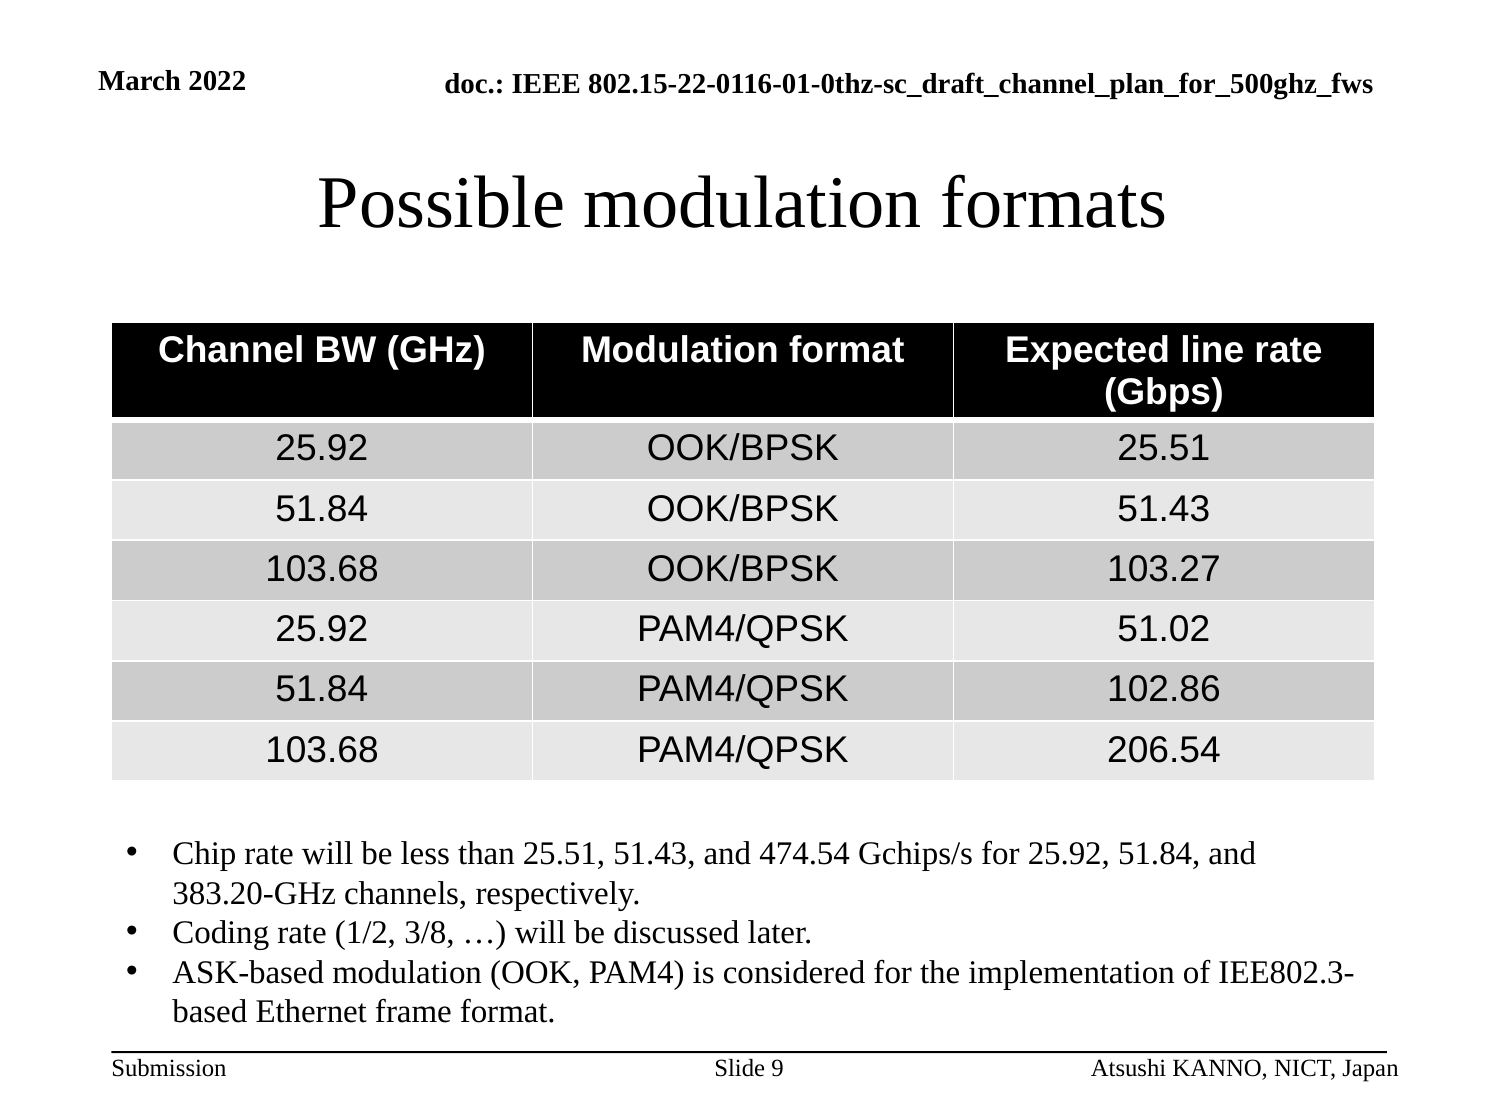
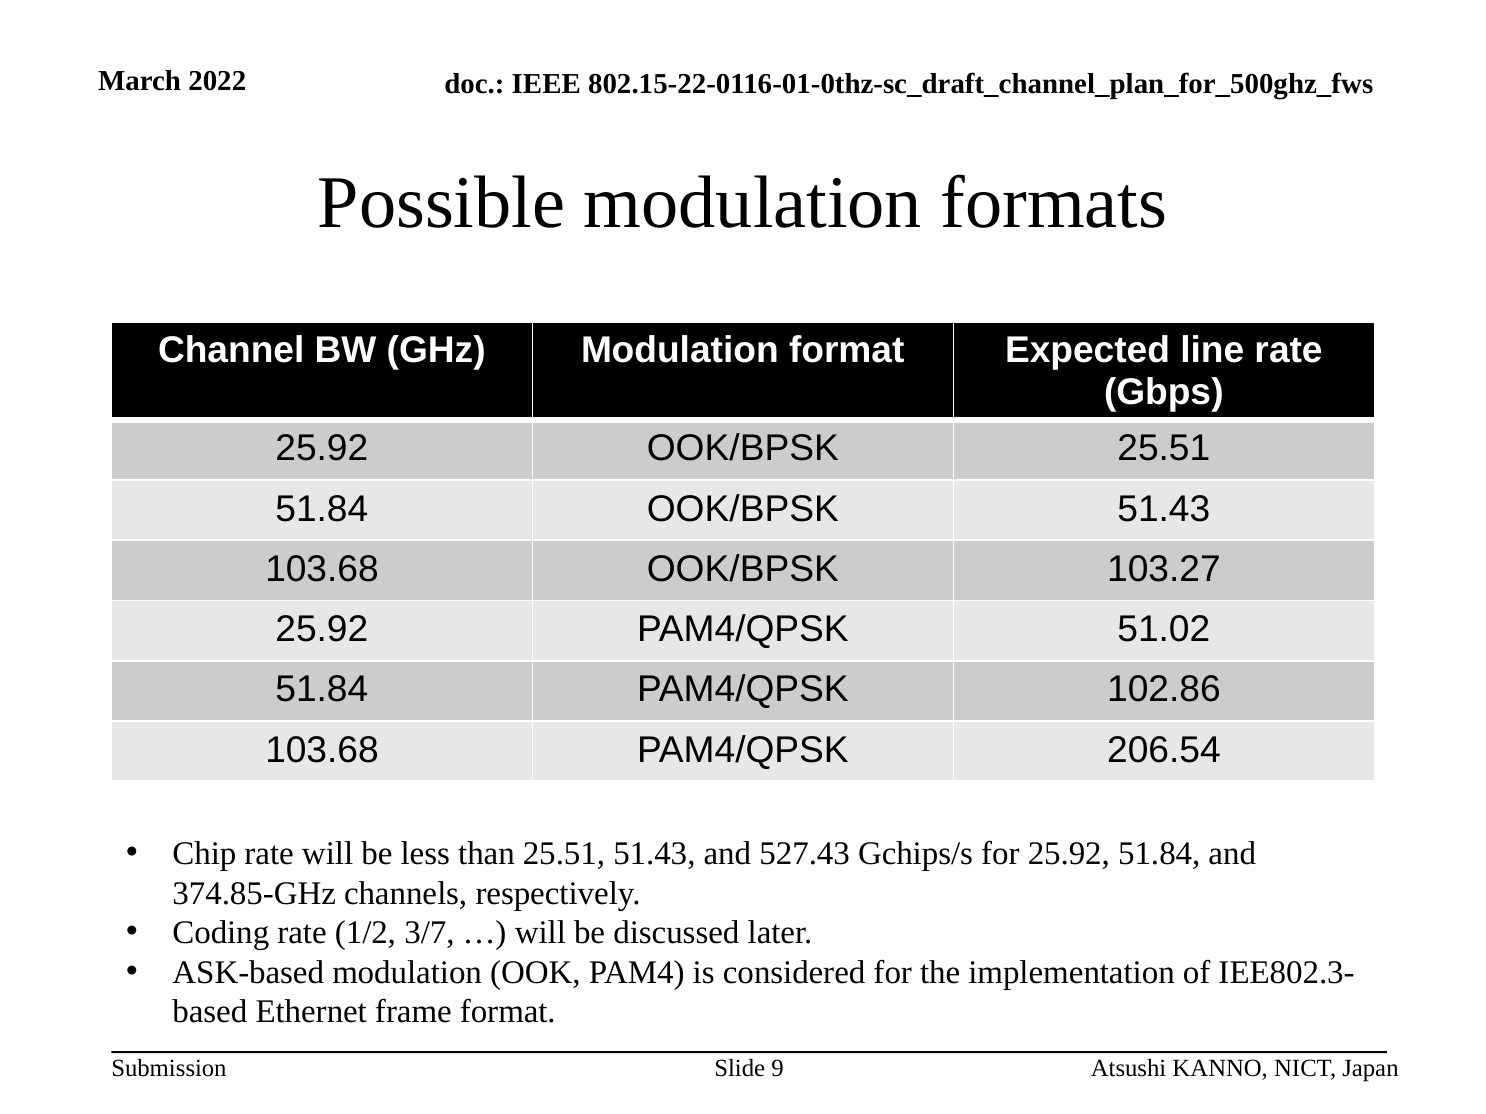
474.54: 474.54 -> 527.43 (805, 854)
383.20-GHz: 383.20-GHz -> 374.85-GHz (254, 894)
3/8: 3/8 -> 3/7 (429, 933)
